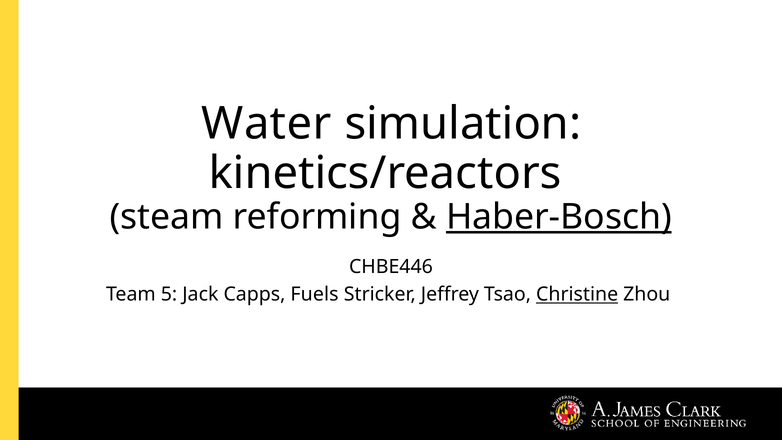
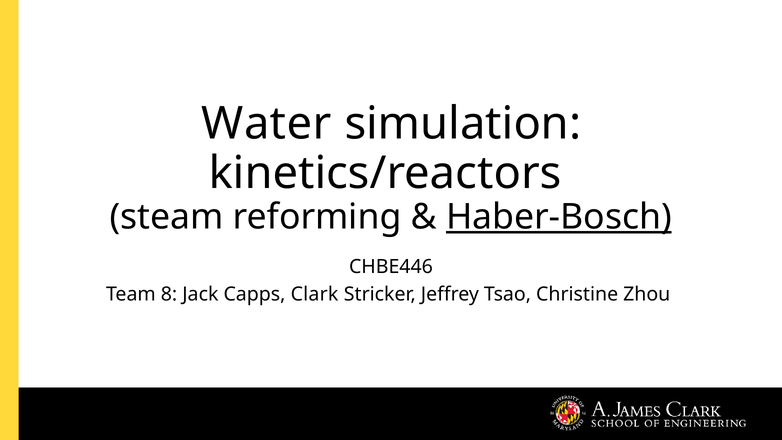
5: 5 -> 8 (169, 294)
Fuels: Fuels -> Clark (315, 294)
Christine underline: present -> none (577, 294)
